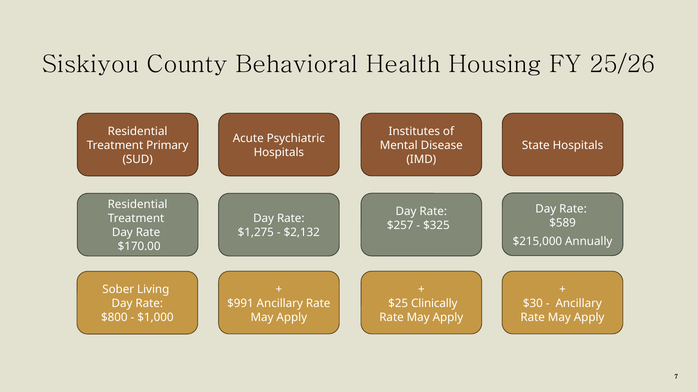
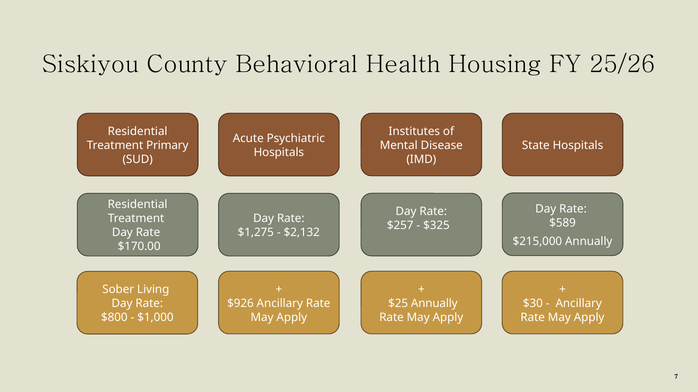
$991: $991 -> $926 (240, 304)
$25 Clinically: Clinically -> Annually (434, 304)
